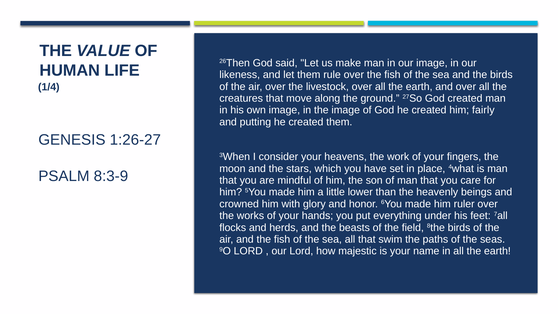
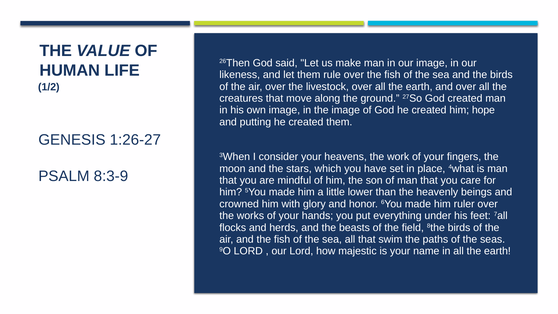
1/4: 1/4 -> 1/2 (49, 87)
fairly: fairly -> hope (483, 110)
